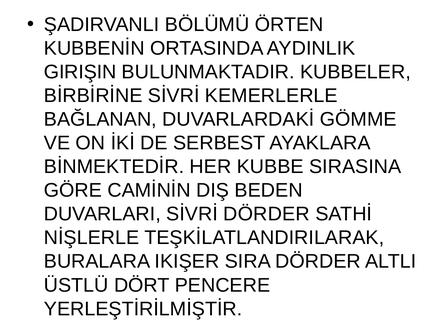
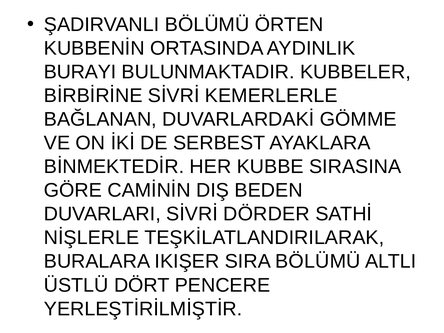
GIRIŞIN: GIRIŞIN -> BURAYI (80, 72)
SIRA DÖRDER: DÖRDER -> BÖLÜMÜ (318, 261)
